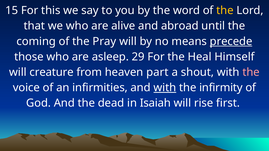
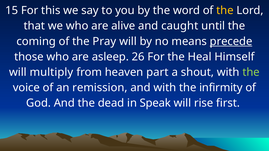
abroad: abroad -> caught (180, 26)
29: 29 -> 26 (138, 57)
creature: creature -> multiply (52, 72)
the colour: pink -> light green (251, 72)
infirmities: infirmities -> remission (100, 88)
with underline: present -> none (165, 88)
Isaiah: Isaiah -> Speak (155, 103)
